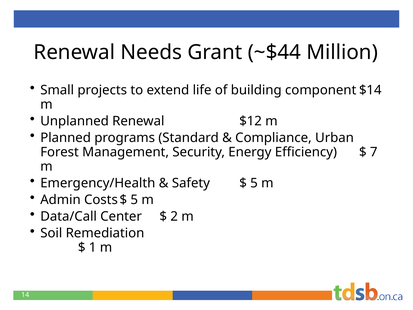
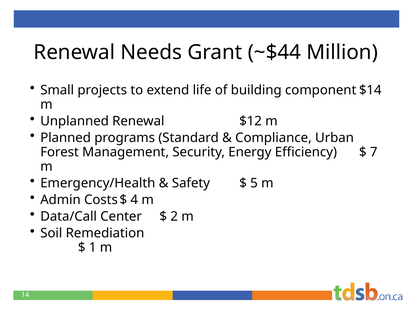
5: 5 -> 4 (134, 200)
